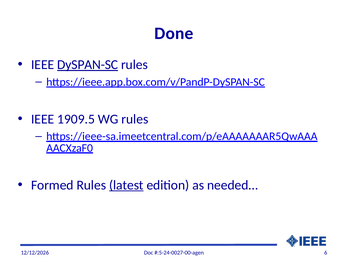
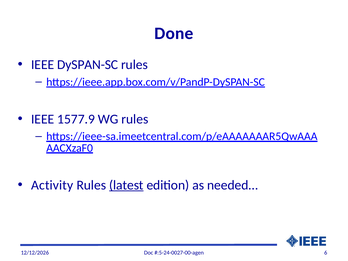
DySPAN-SC underline: present -> none (88, 65)
1909.5: 1909.5 -> 1577.9 (76, 119)
Formed: Formed -> Activity (52, 185)
